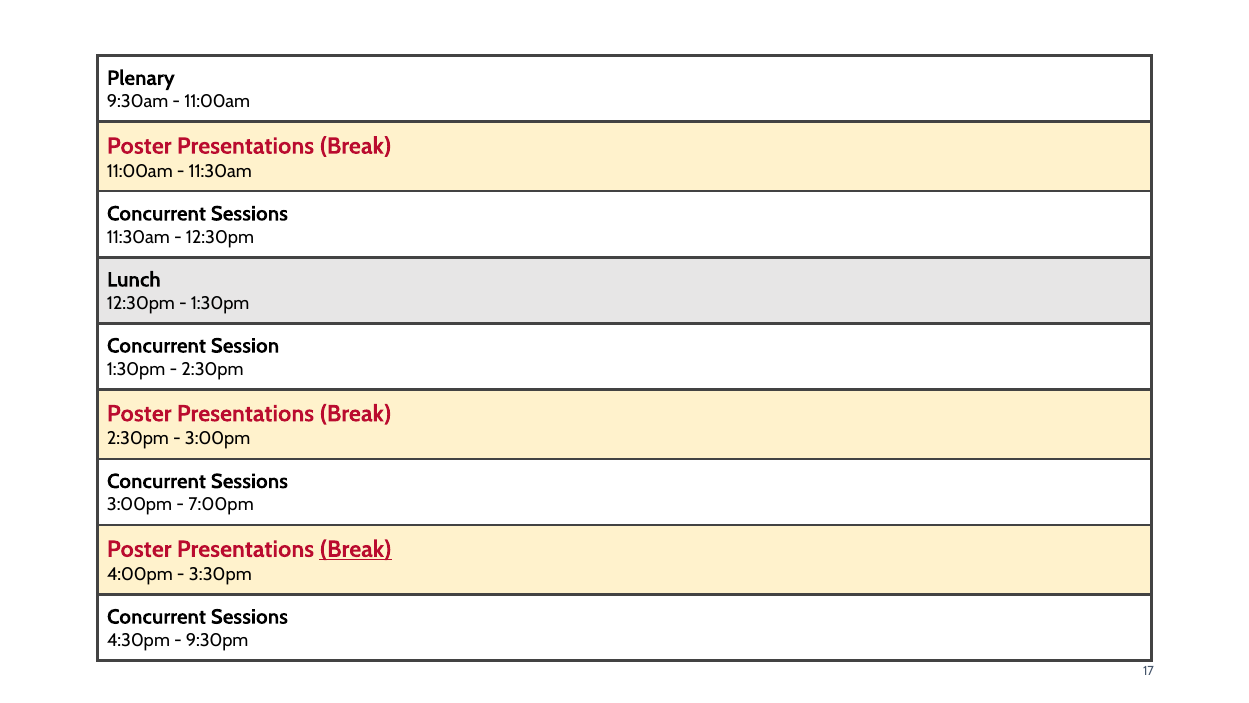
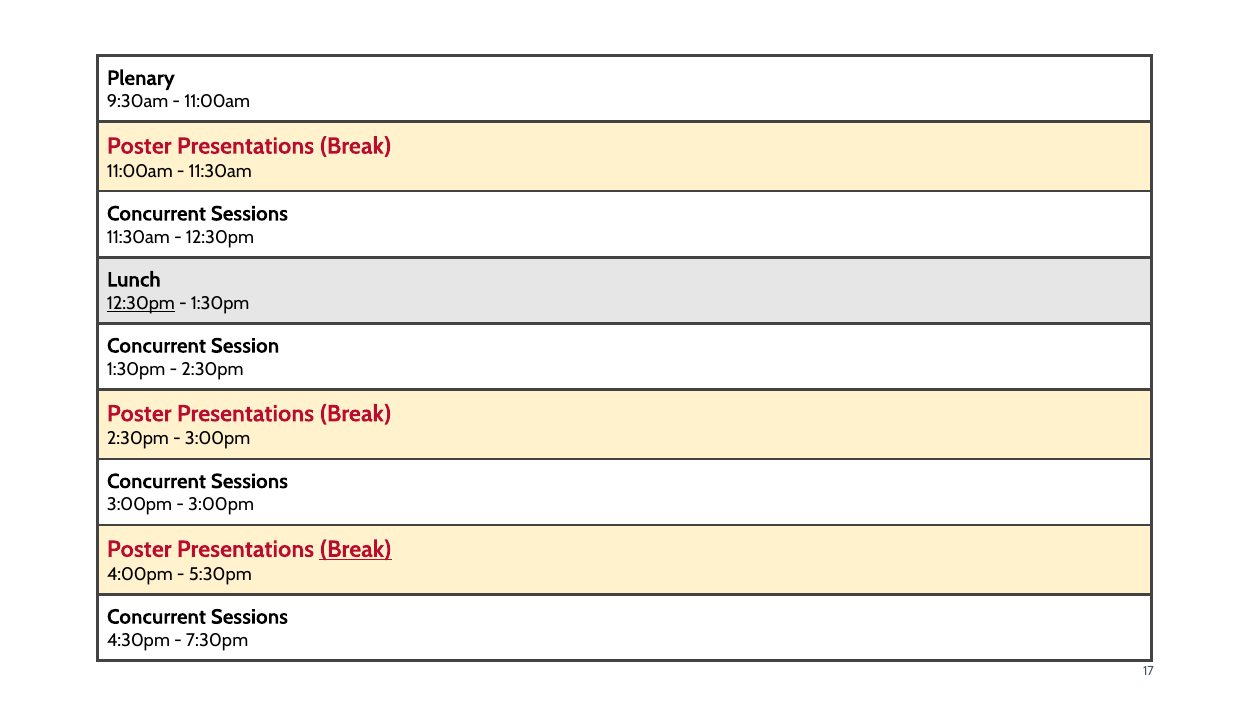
12:30pm underline: none -> present (141, 303)
7:00pm: 7:00pm -> 3:00pm (221, 505)
3:30pm: 3:30pm -> 5:30pm (220, 574)
9:30pm: 9:30pm -> 7:30pm (217, 640)
